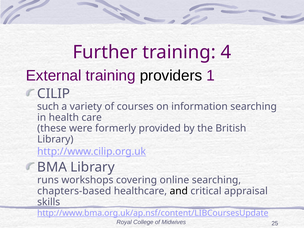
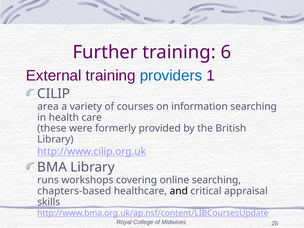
4: 4 -> 6 (226, 52)
providers colour: black -> blue (171, 75)
such: such -> area (48, 107)
